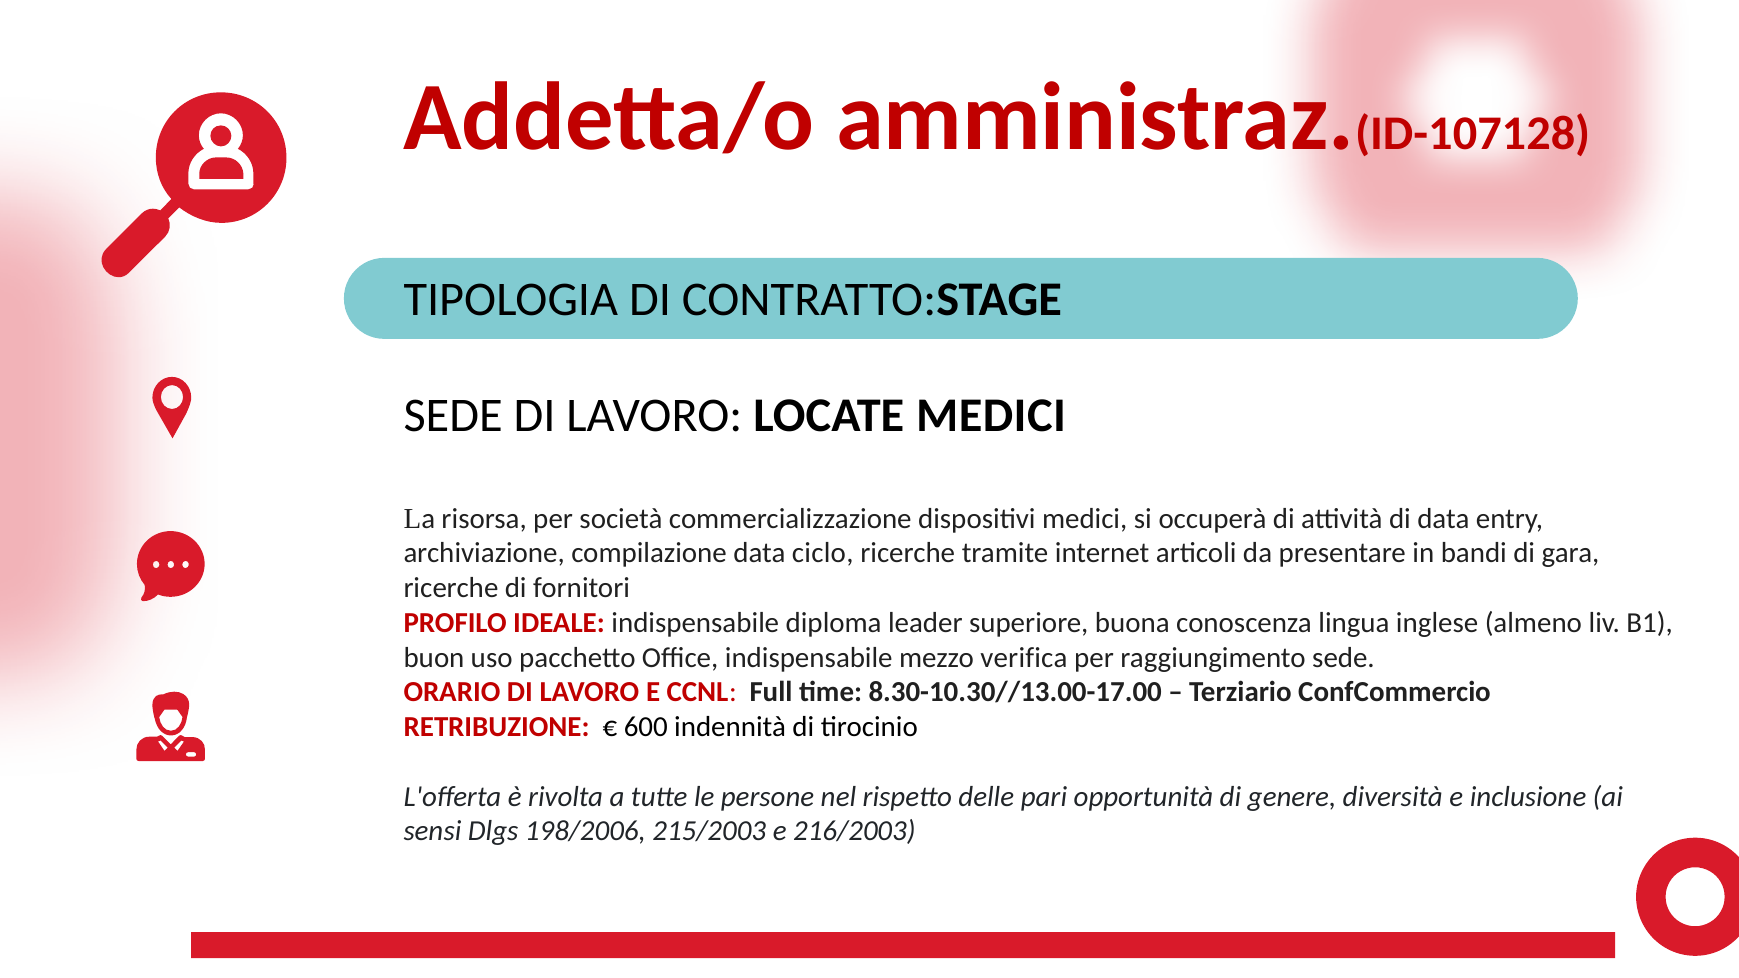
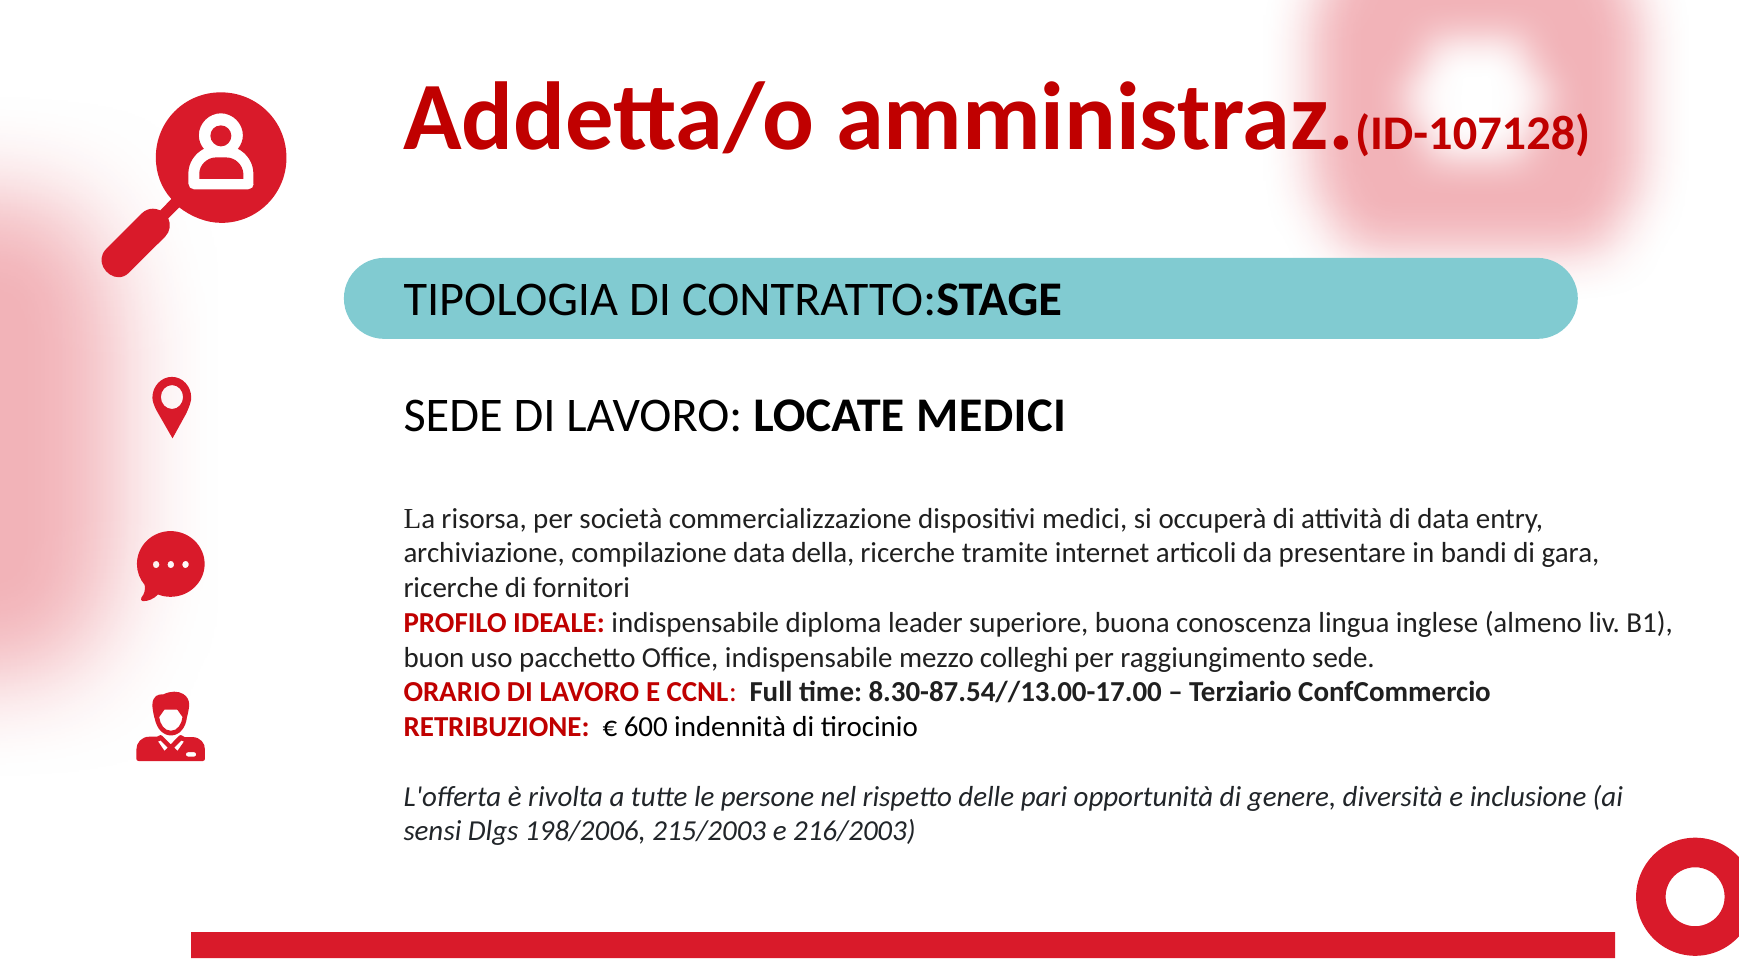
ciclo: ciclo -> della (823, 553)
verifica: verifica -> colleghi (1024, 658)
8.30-10.30//13.00-17.00: 8.30-10.30//13.00-17.00 -> 8.30-87.54//13.00-17.00 (1015, 692)
